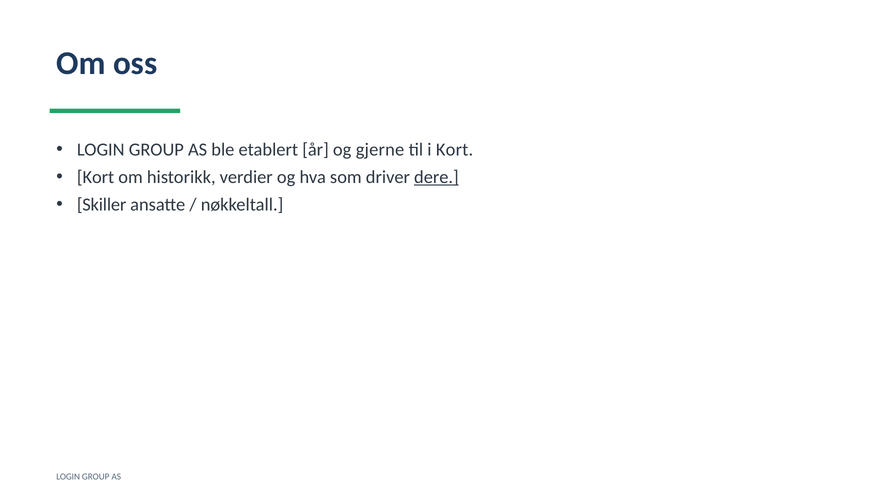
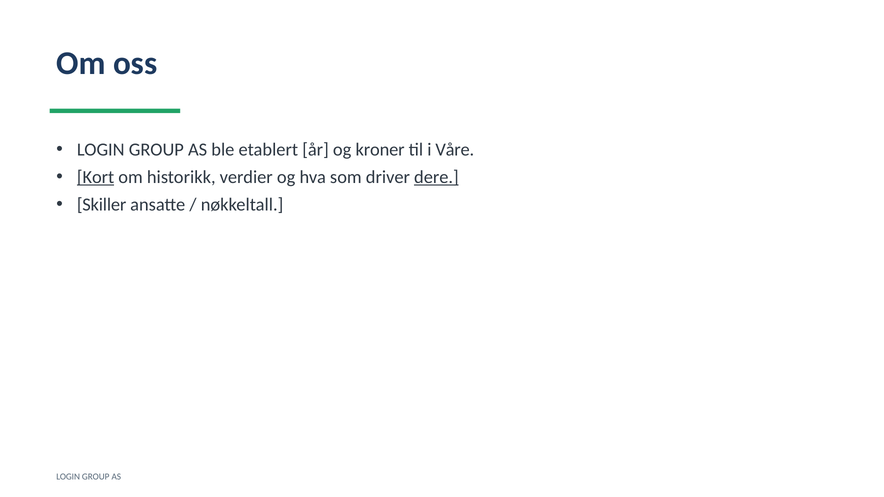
gjerne: gjerne -> kroner (380, 150)
i Kort: Kort -> Våre (455, 150)
Kort underline: none -> present (96, 177)
